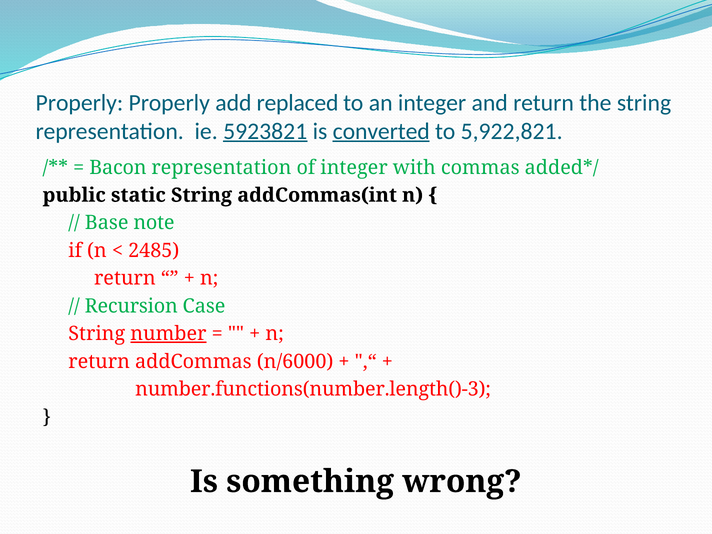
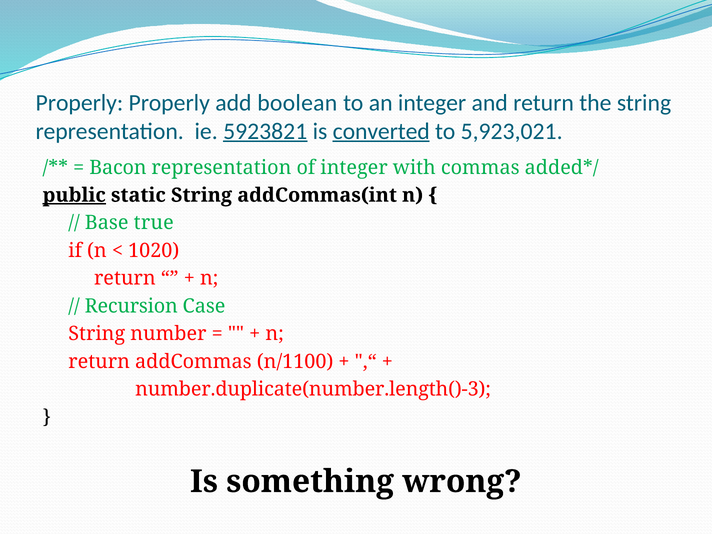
replaced: replaced -> boolean (297, 103)
5,922,821: 5,922,821 -> 5,923,021 (512, 131)
public underline: none -> present (74, 195)
note: note -> true (154, 223)
2485: 2485 -> 1020 (154, 251)
number underline: present -> none (168, 334)
n/6000: n/6000 -> n/1100 (295, 362)
number.functions(number.length()-3: number.functions(number.length()-3 -> number.duplicate(number.length()-3 (313, 389)
